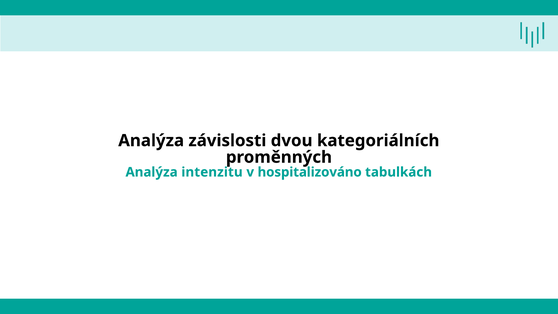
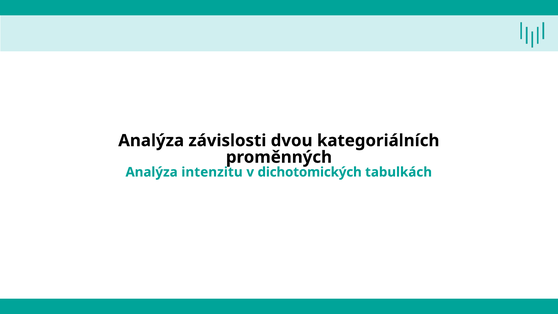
hospitalizováno: hospitalizováno -> dichotomických (310, 172)
